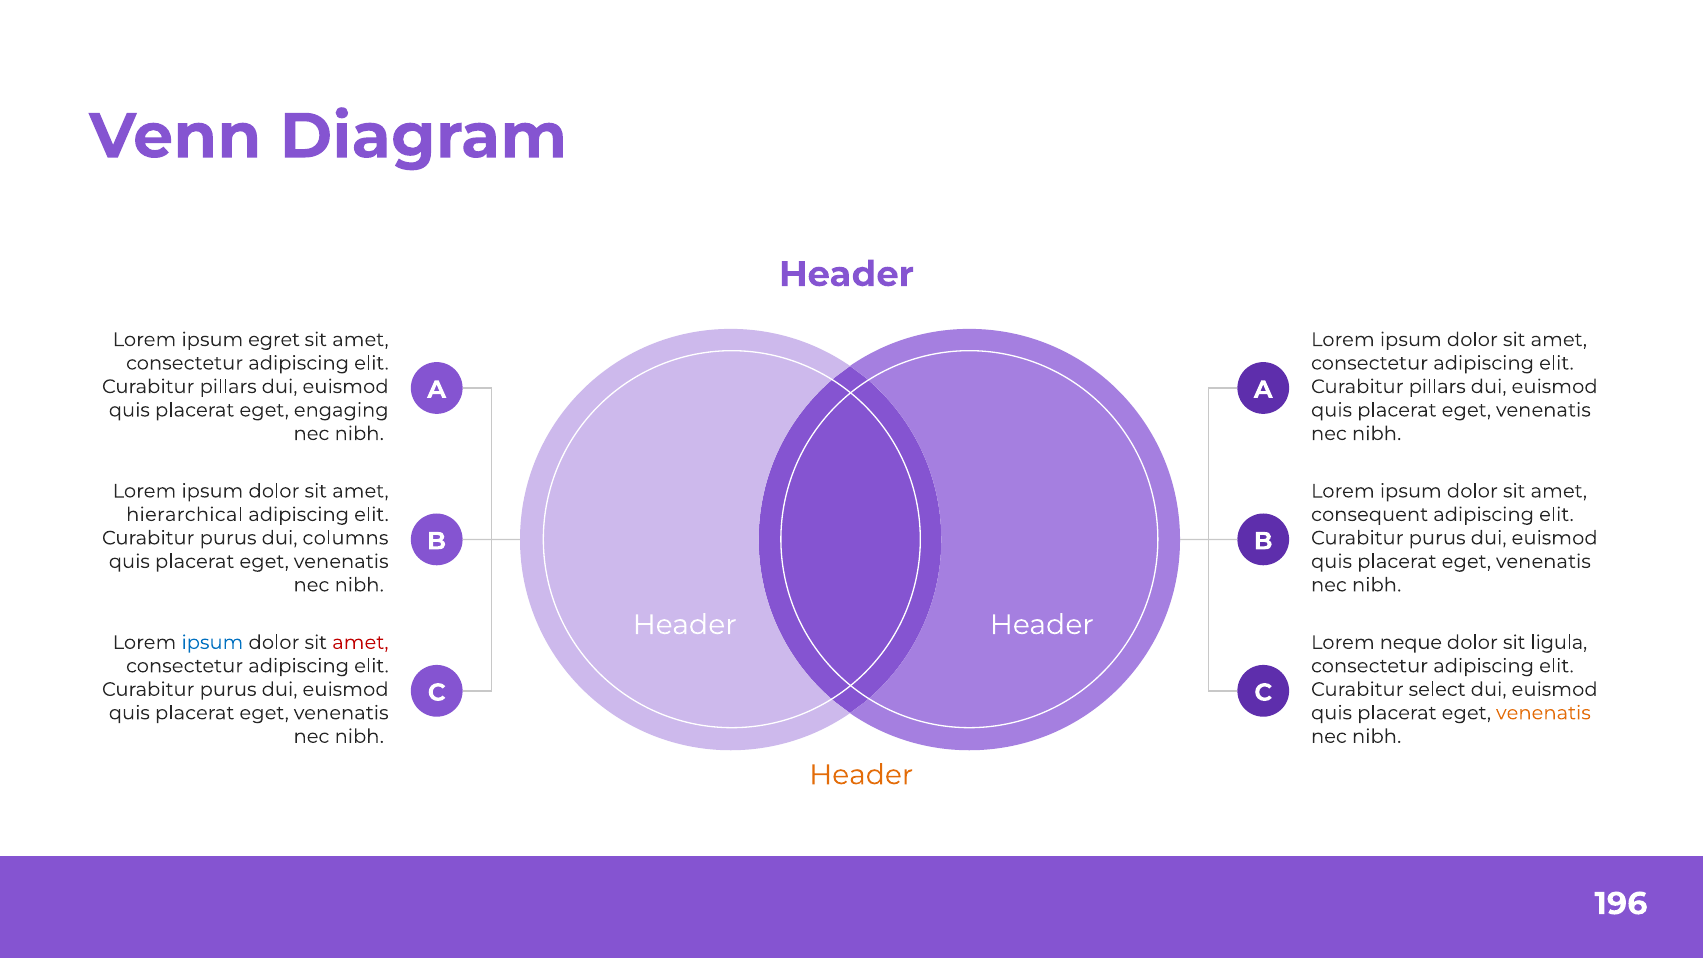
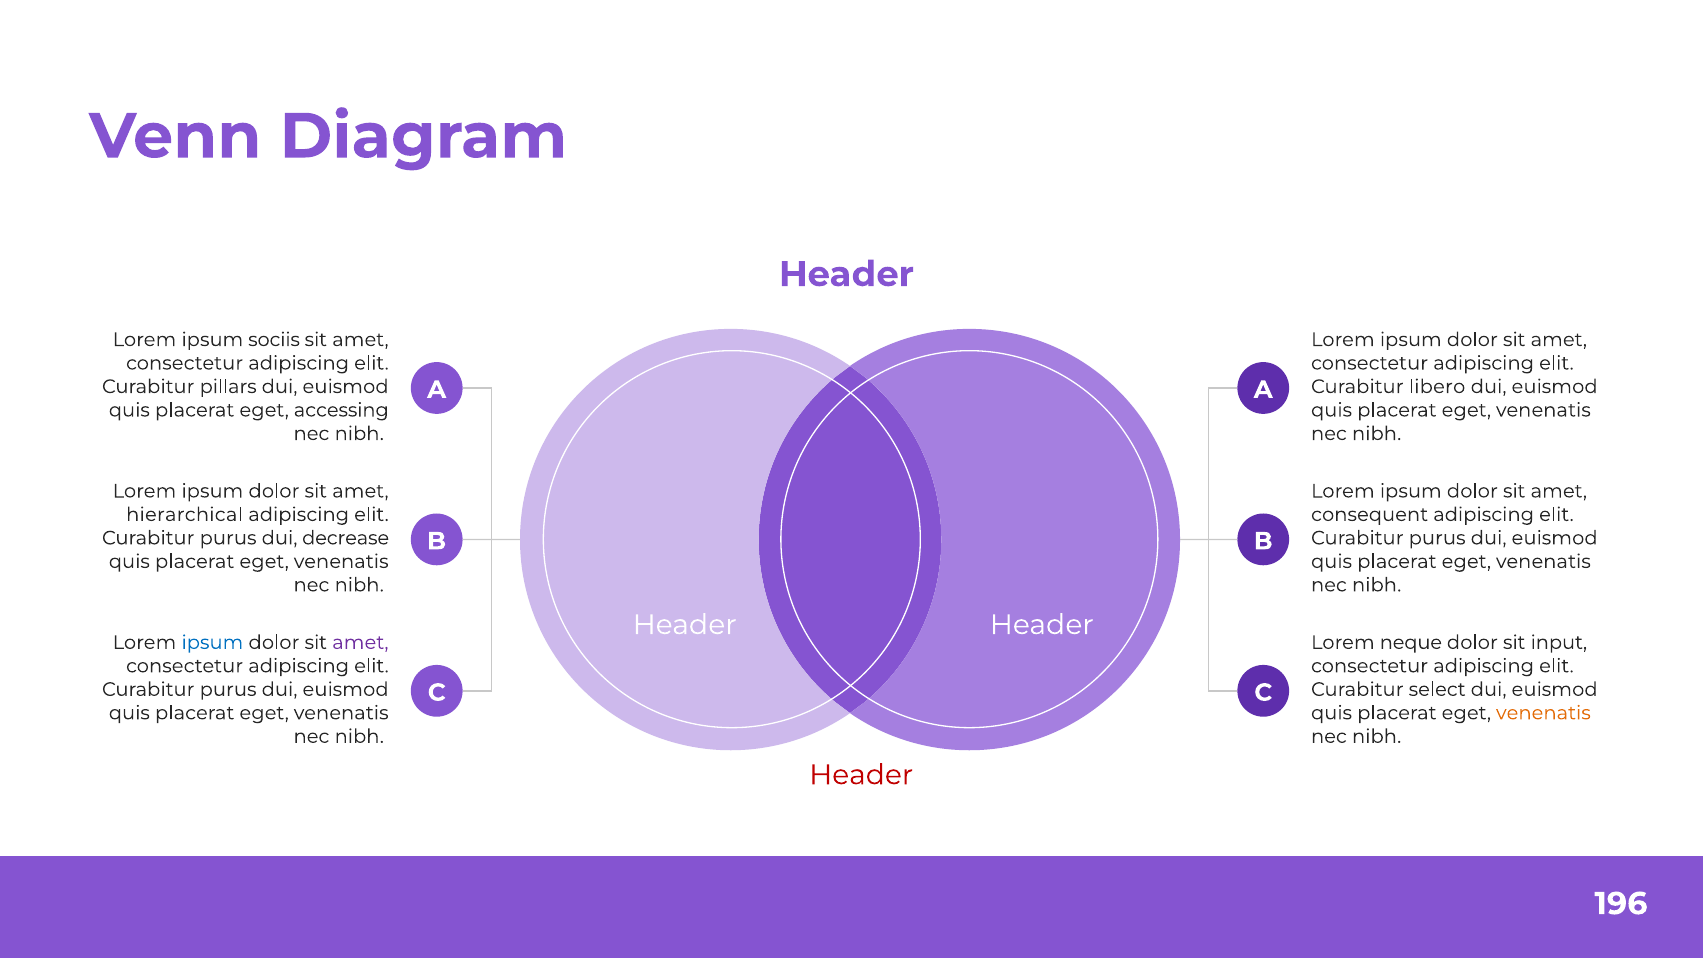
egret: egret -> sociis (274, 340)
pillars: pillars -> libero (1437, 387)
engaging: engaging -> accessing (341, 410)
columns: columns -> decrease (346, 538)
amet colour: red -> purple (360, 642)
ligula: ligula -> input (1559, 642)
Header colour: orange -> red (861, 775)
